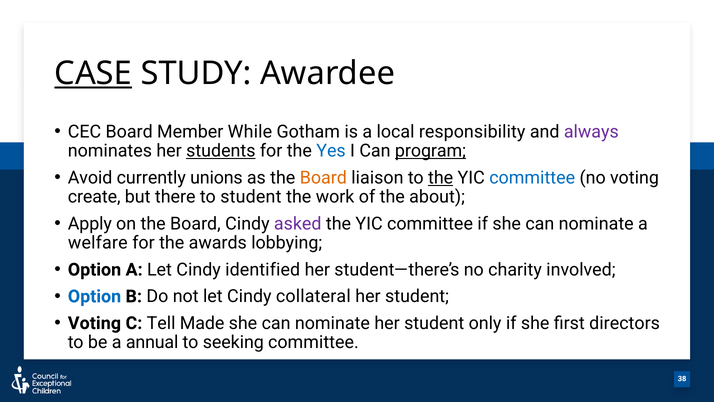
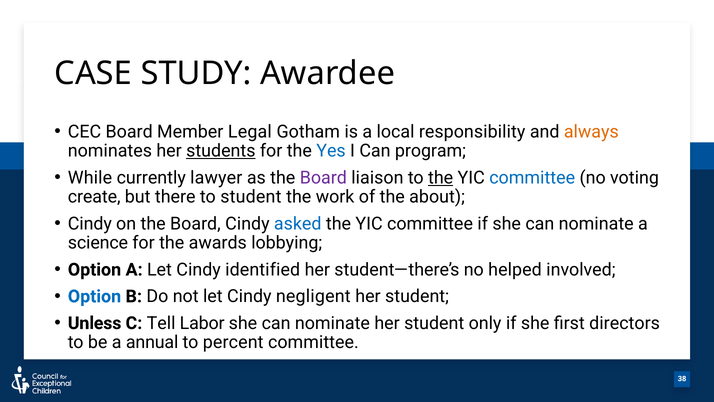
CASE underline: present -> none (93, 74)
While: While -> Legal (250, 132)
always colour: purple -> orange (591, 132)
program underline: present -> none (430, 151)
Avoid: Avoid -> While (90, 178)
unions: unions -> lawyer (216, 178)
Board colour: orange -> purple (323, 178)
Apply: Apply -> Cindy (90, 223)
asked colour: purple -> blue (298, 223)
welfare: welfare -> science (98, 243)
charity: charity -> helped (515, 269)
collateral: collateral -> negligent (313, 296)
Voting: Voting -> Unless (95, 323)
Made: Made -> Labor (202, 323)
seeking: seeking -> percent (233, 342)
